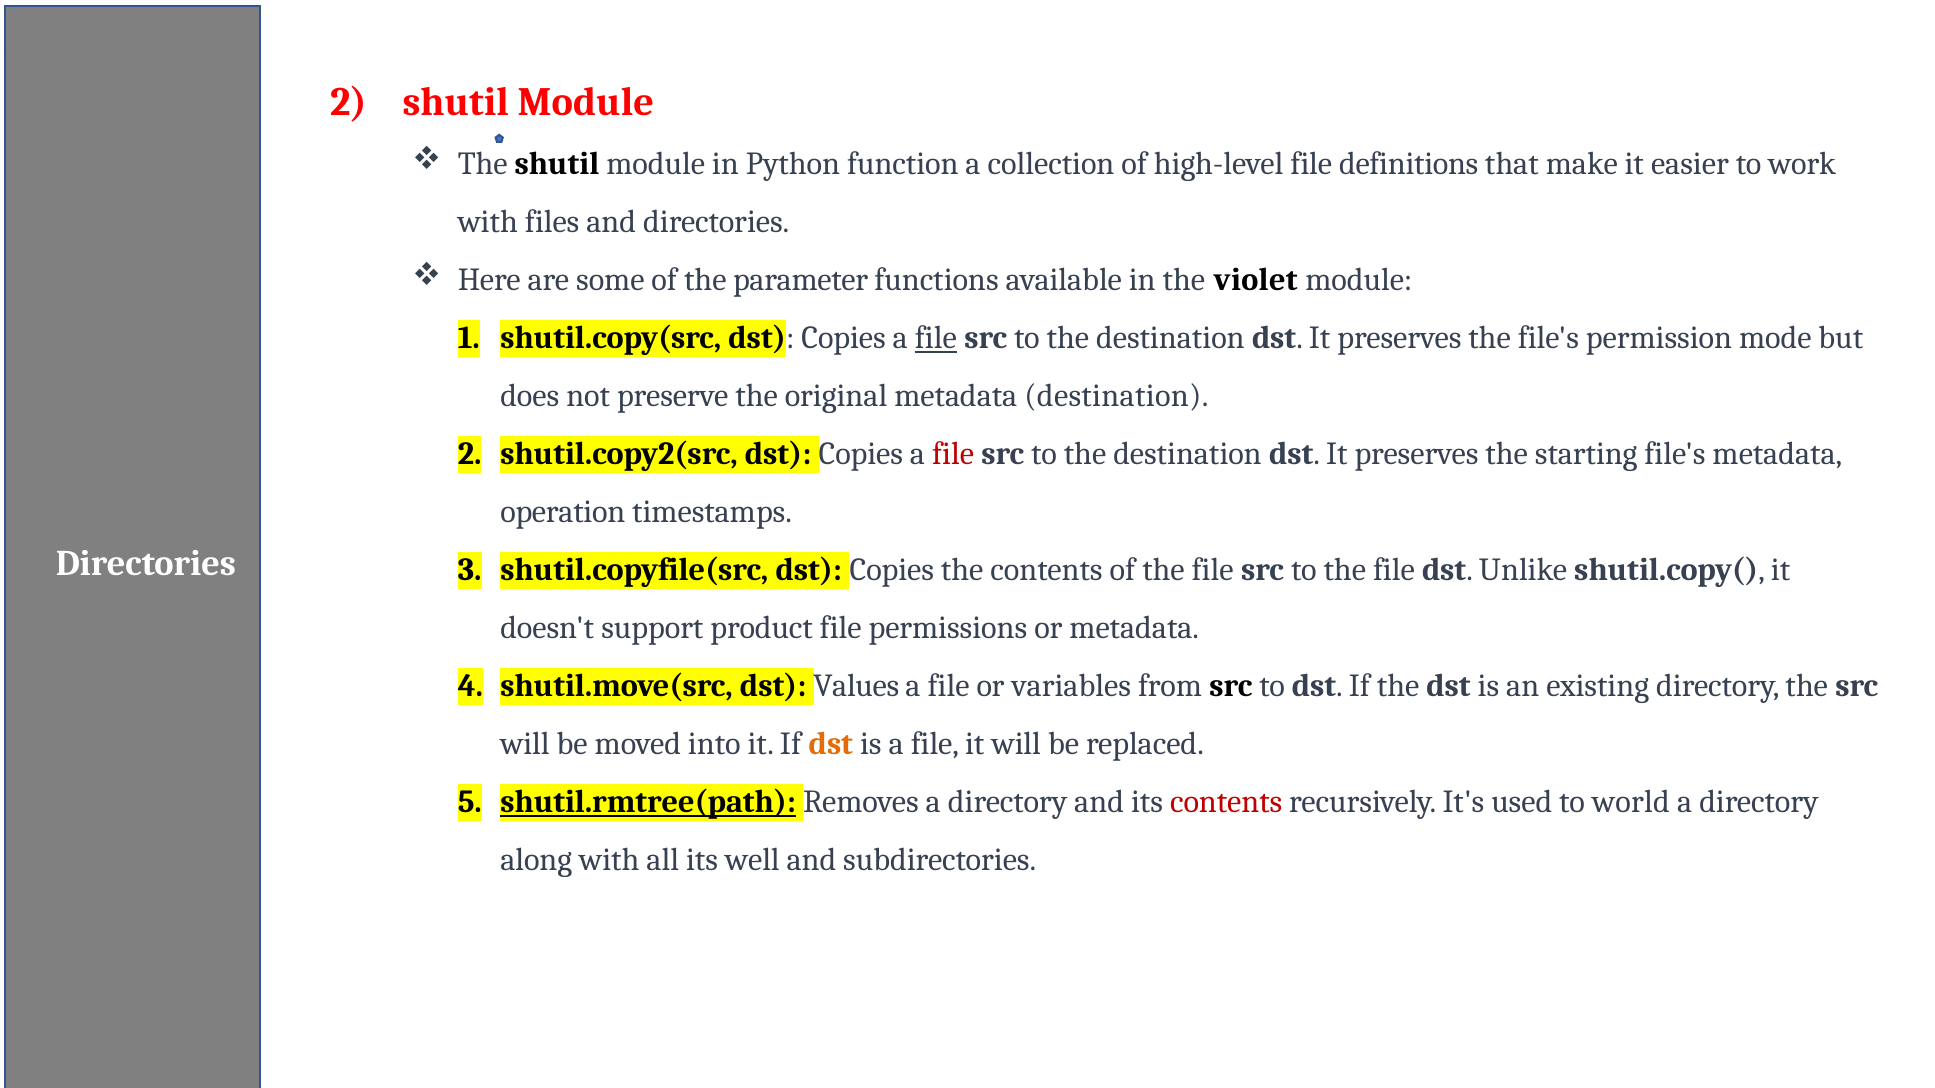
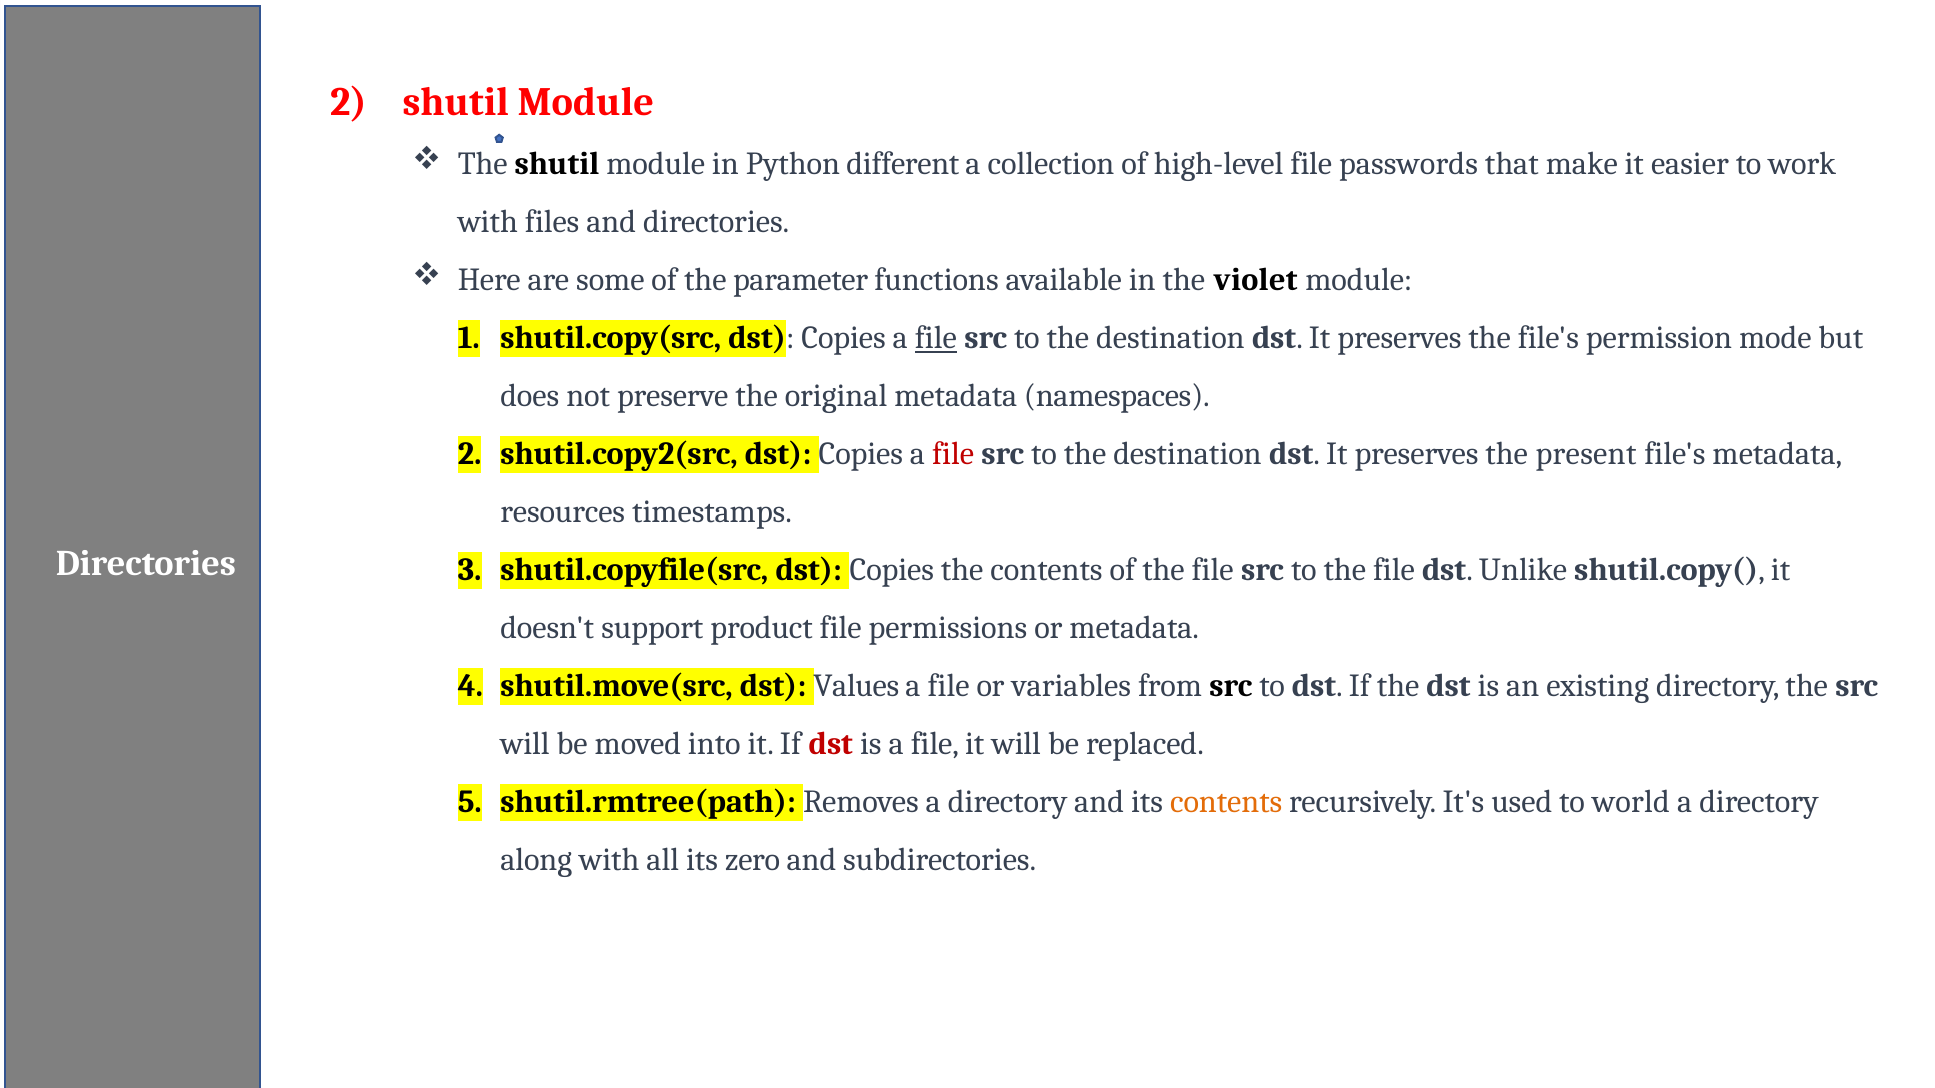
function: function -> different (903, 164)
definitions: definitions -> passwords (1409, 164)
metadata destination: destination -> namespaces (1117, 396)
starting: starting -> present (1586, 454)
operation: operation -> resources (563, 512)
dst colour: orange -> red (831, 744)
shutil.rmtree(path underline: present -> none (648, 802)
contents colour: red -> orange (1226, 802)
well: well -> zero (752, 860)
